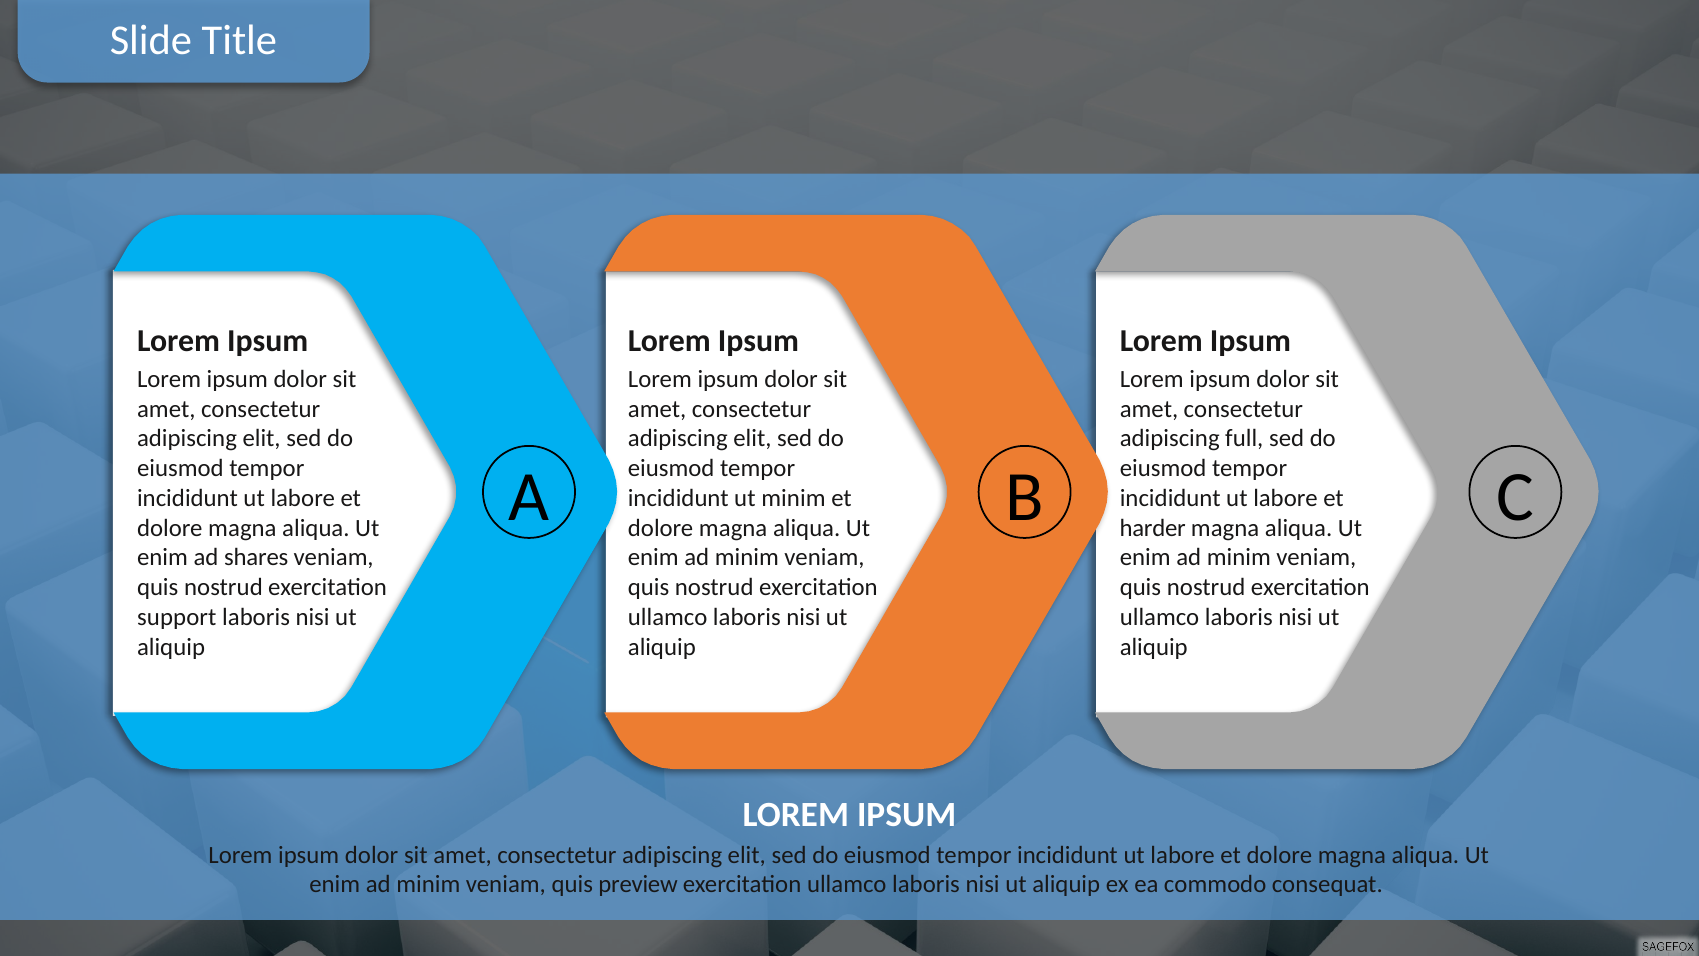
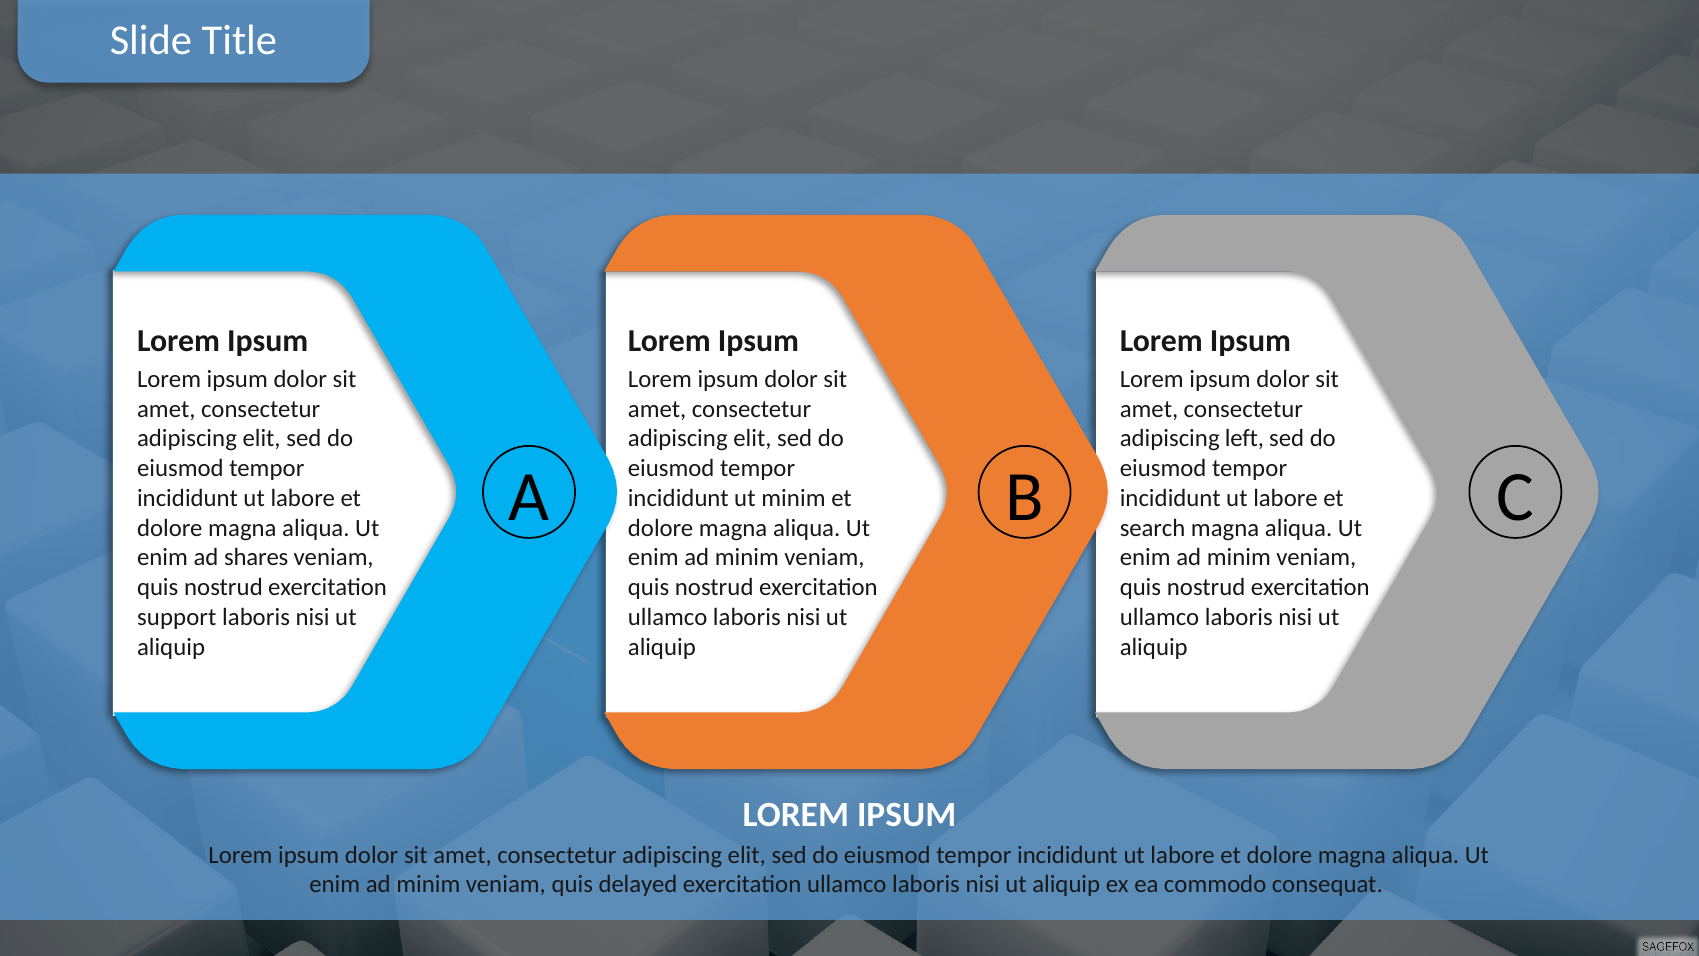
full: full -> left (1244, 439)
harder: harder -> search (1153, 528)
preview: preview -> delayed (638, 884)
